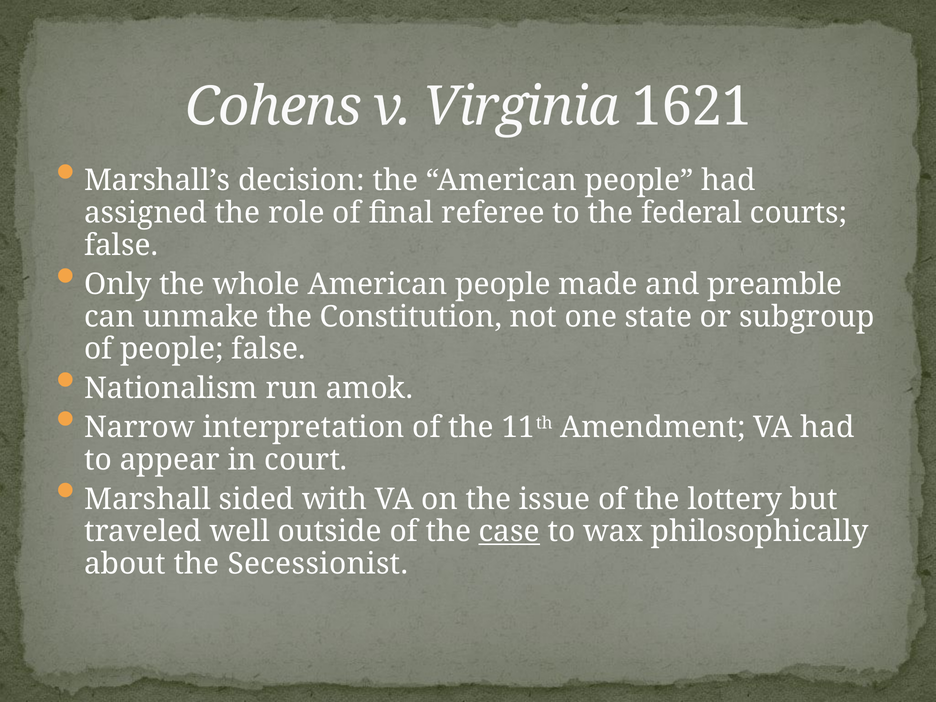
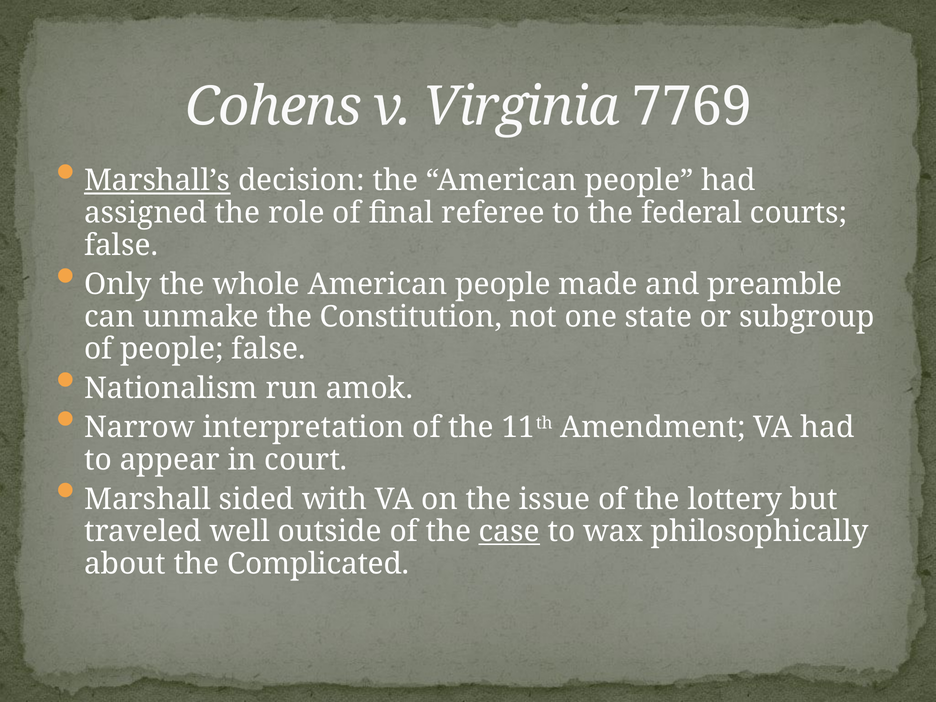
1621: 1621 -> 7769 (692, 107)
Marshall’s underline: none -> present (157, 181)
Secessionist: Secessionist -> Complicated (318, 564)
